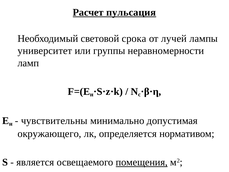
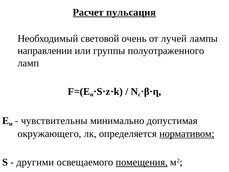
срока: срока -> очень (134, 39)
университет: университет -> направлении (45, 51)
неравномерности: неравномерности -> полуотраженного (166, 51)
нормативом underline: none -> present (187, 134)
является: является -> другими (35, 162)
